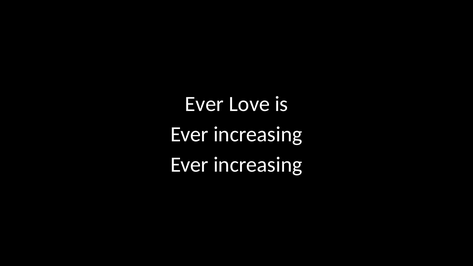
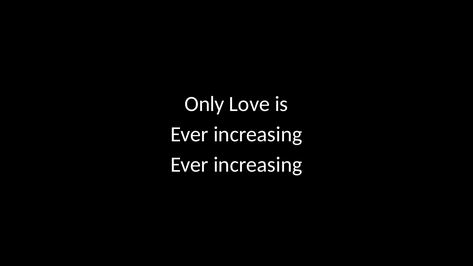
Ever: Ever -> Only (204, 104)
